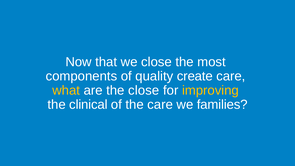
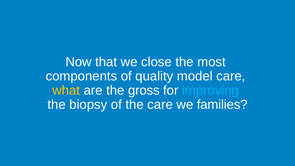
create: create -> model (195, 76)
the close: close -> gross (144, 90)
improving colour: yellow -> light blue (210, 90)
clinical: clinical -> biopsy (88, 104)
